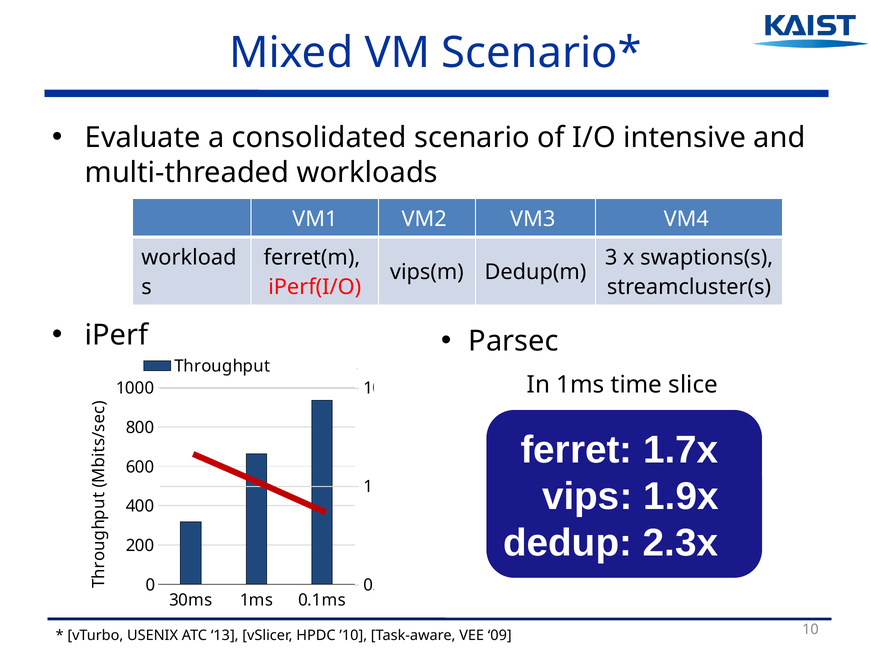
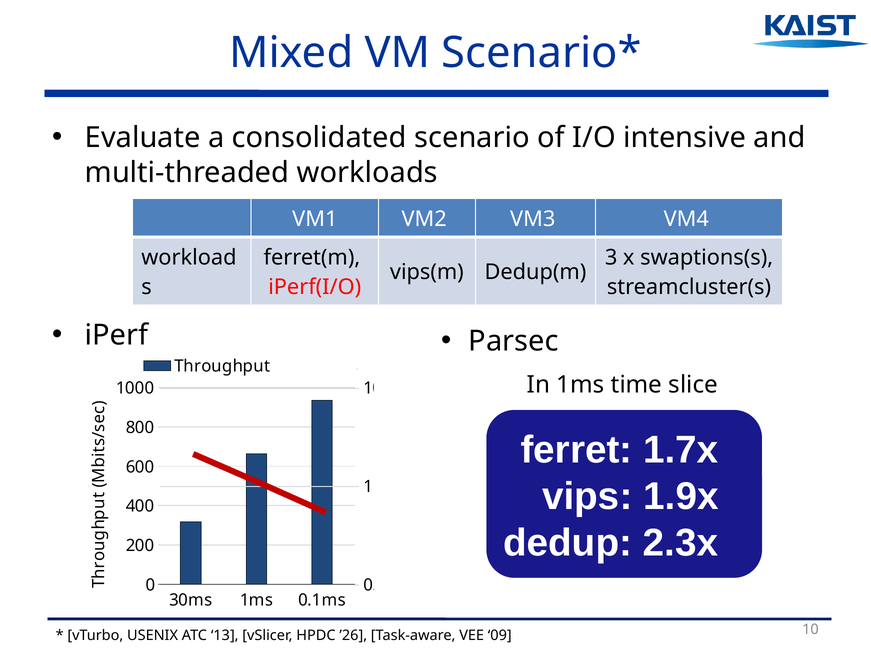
’10: ’10 -> ’26 (353, 636)
